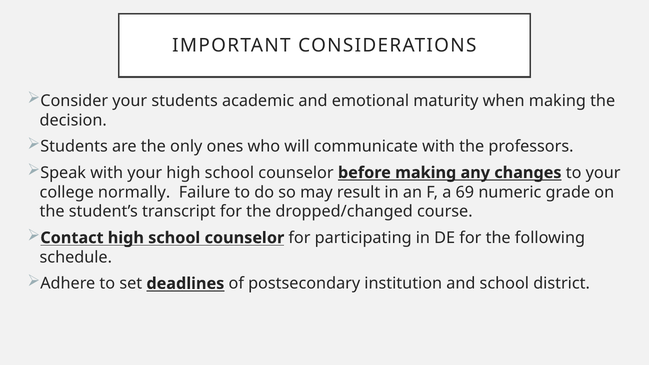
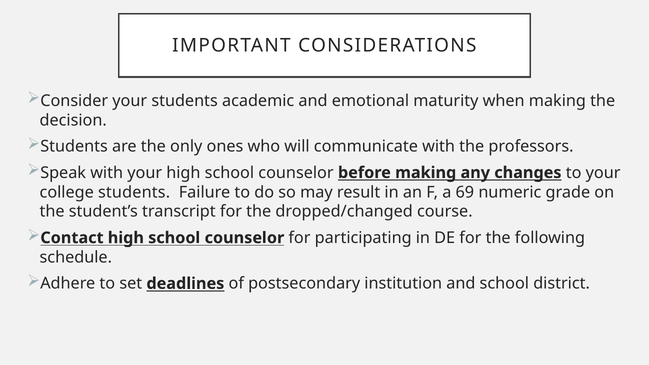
college normally: normally -> students (134, 192)
